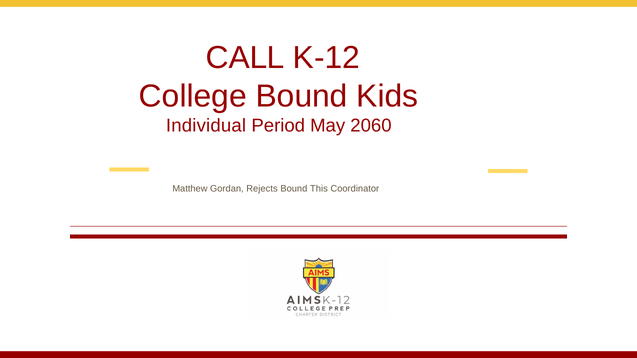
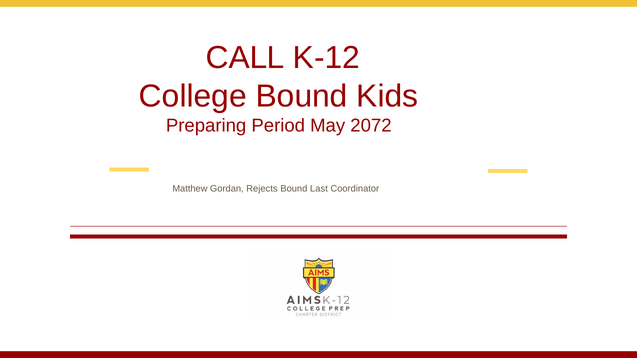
Individual: Individual -> Preparing (206, 126)
2060: 2060 -> 2072 (371, 126)
This: This -> Last (319, 189)
